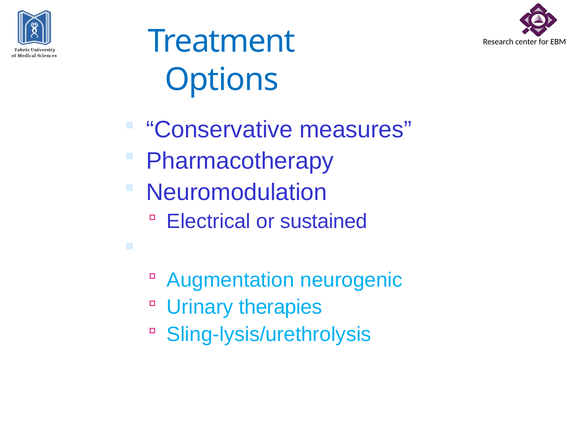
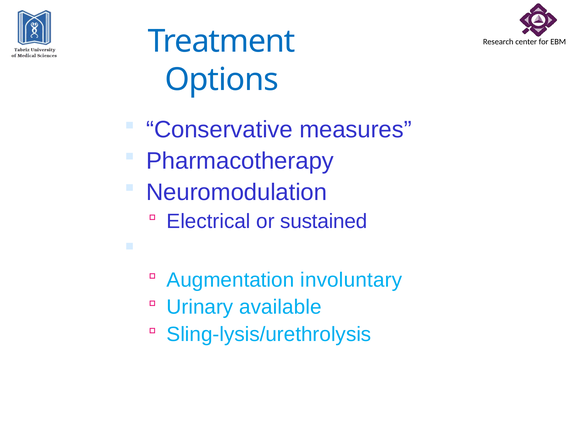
neurogenic: neurogenic -> involuntary (351, 280)
therapies: therapies -> available (280, 308)
